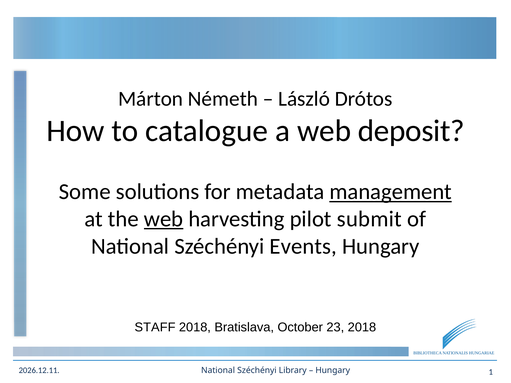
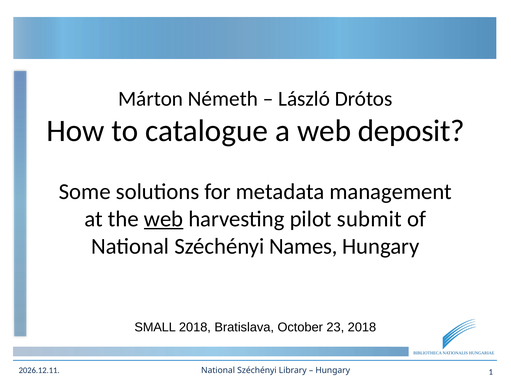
management underline: present -> none (391, 192)
Events: Events -> Names (303, 246)
STAFF: STAFF -> SMALL (155, 327)
